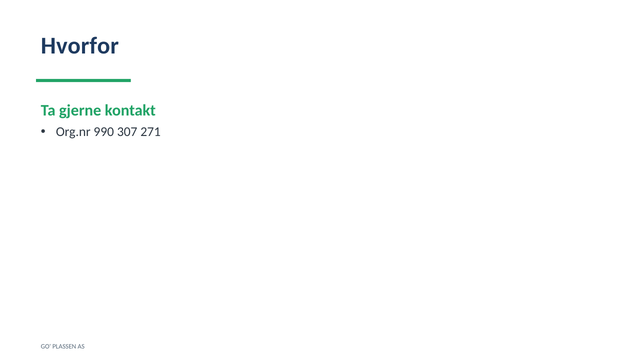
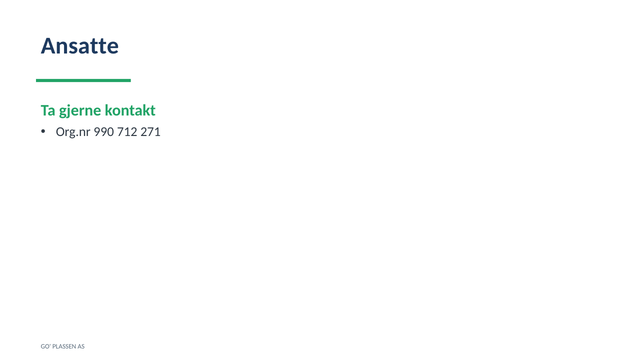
Hvorfor: Hvorfor -> Ansatte (80, 46)
307: 307 -> 712 (127, 132)
